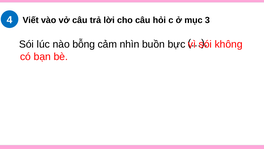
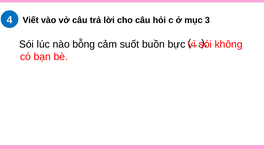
nhìn: nhìn -> suốt (130, 44)
